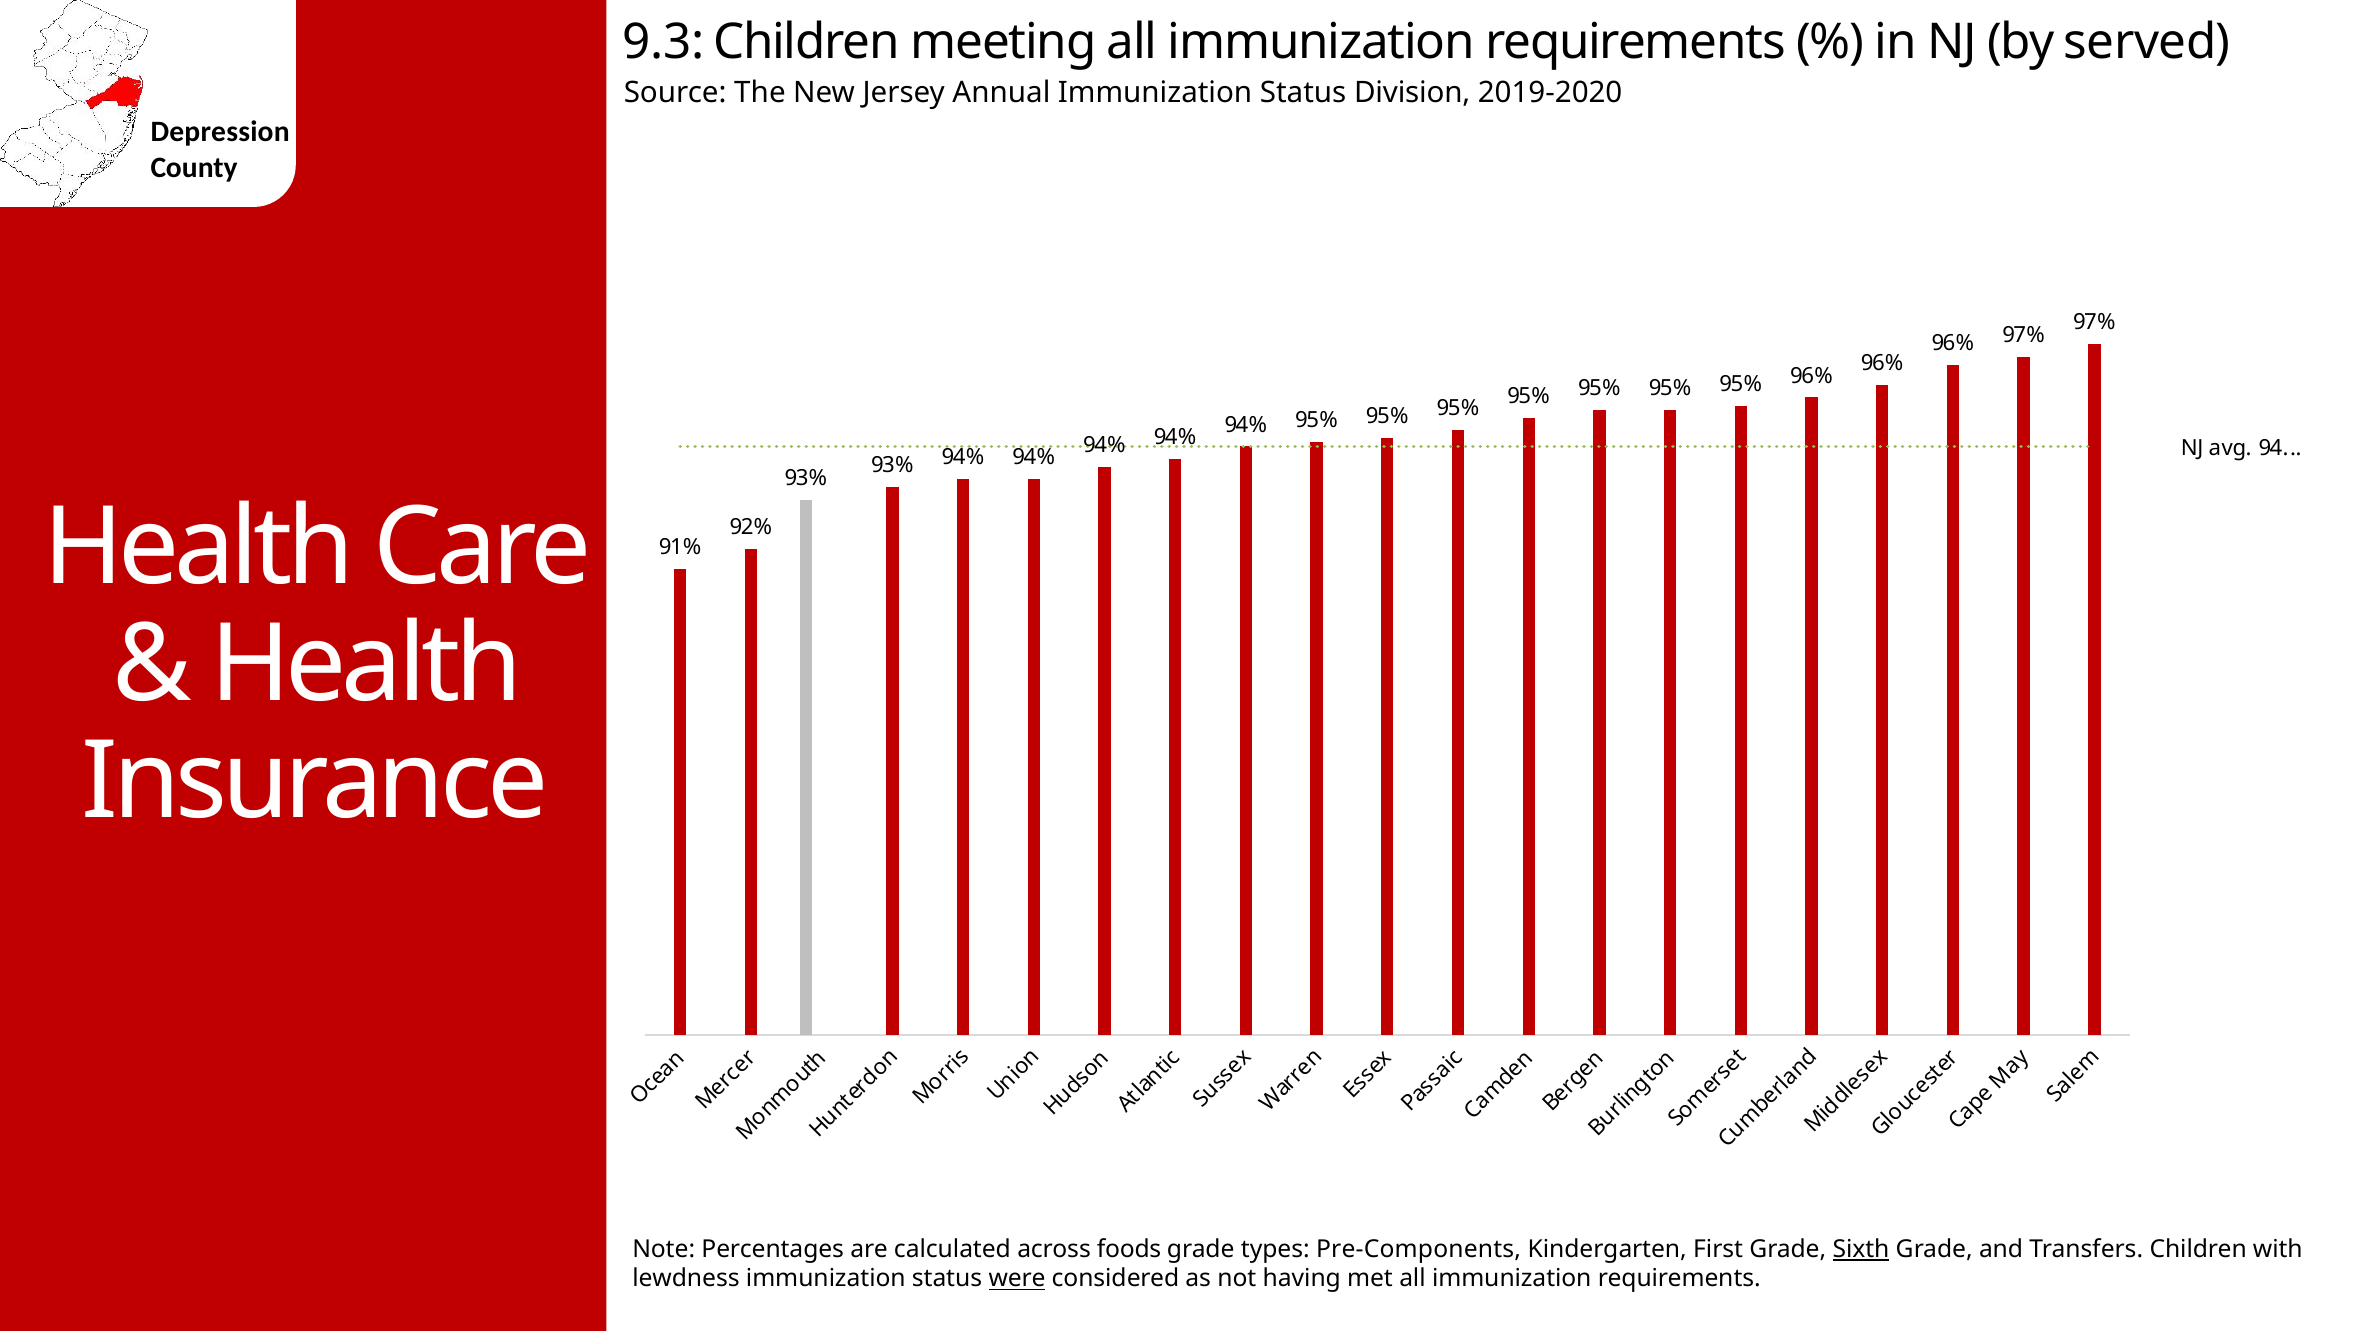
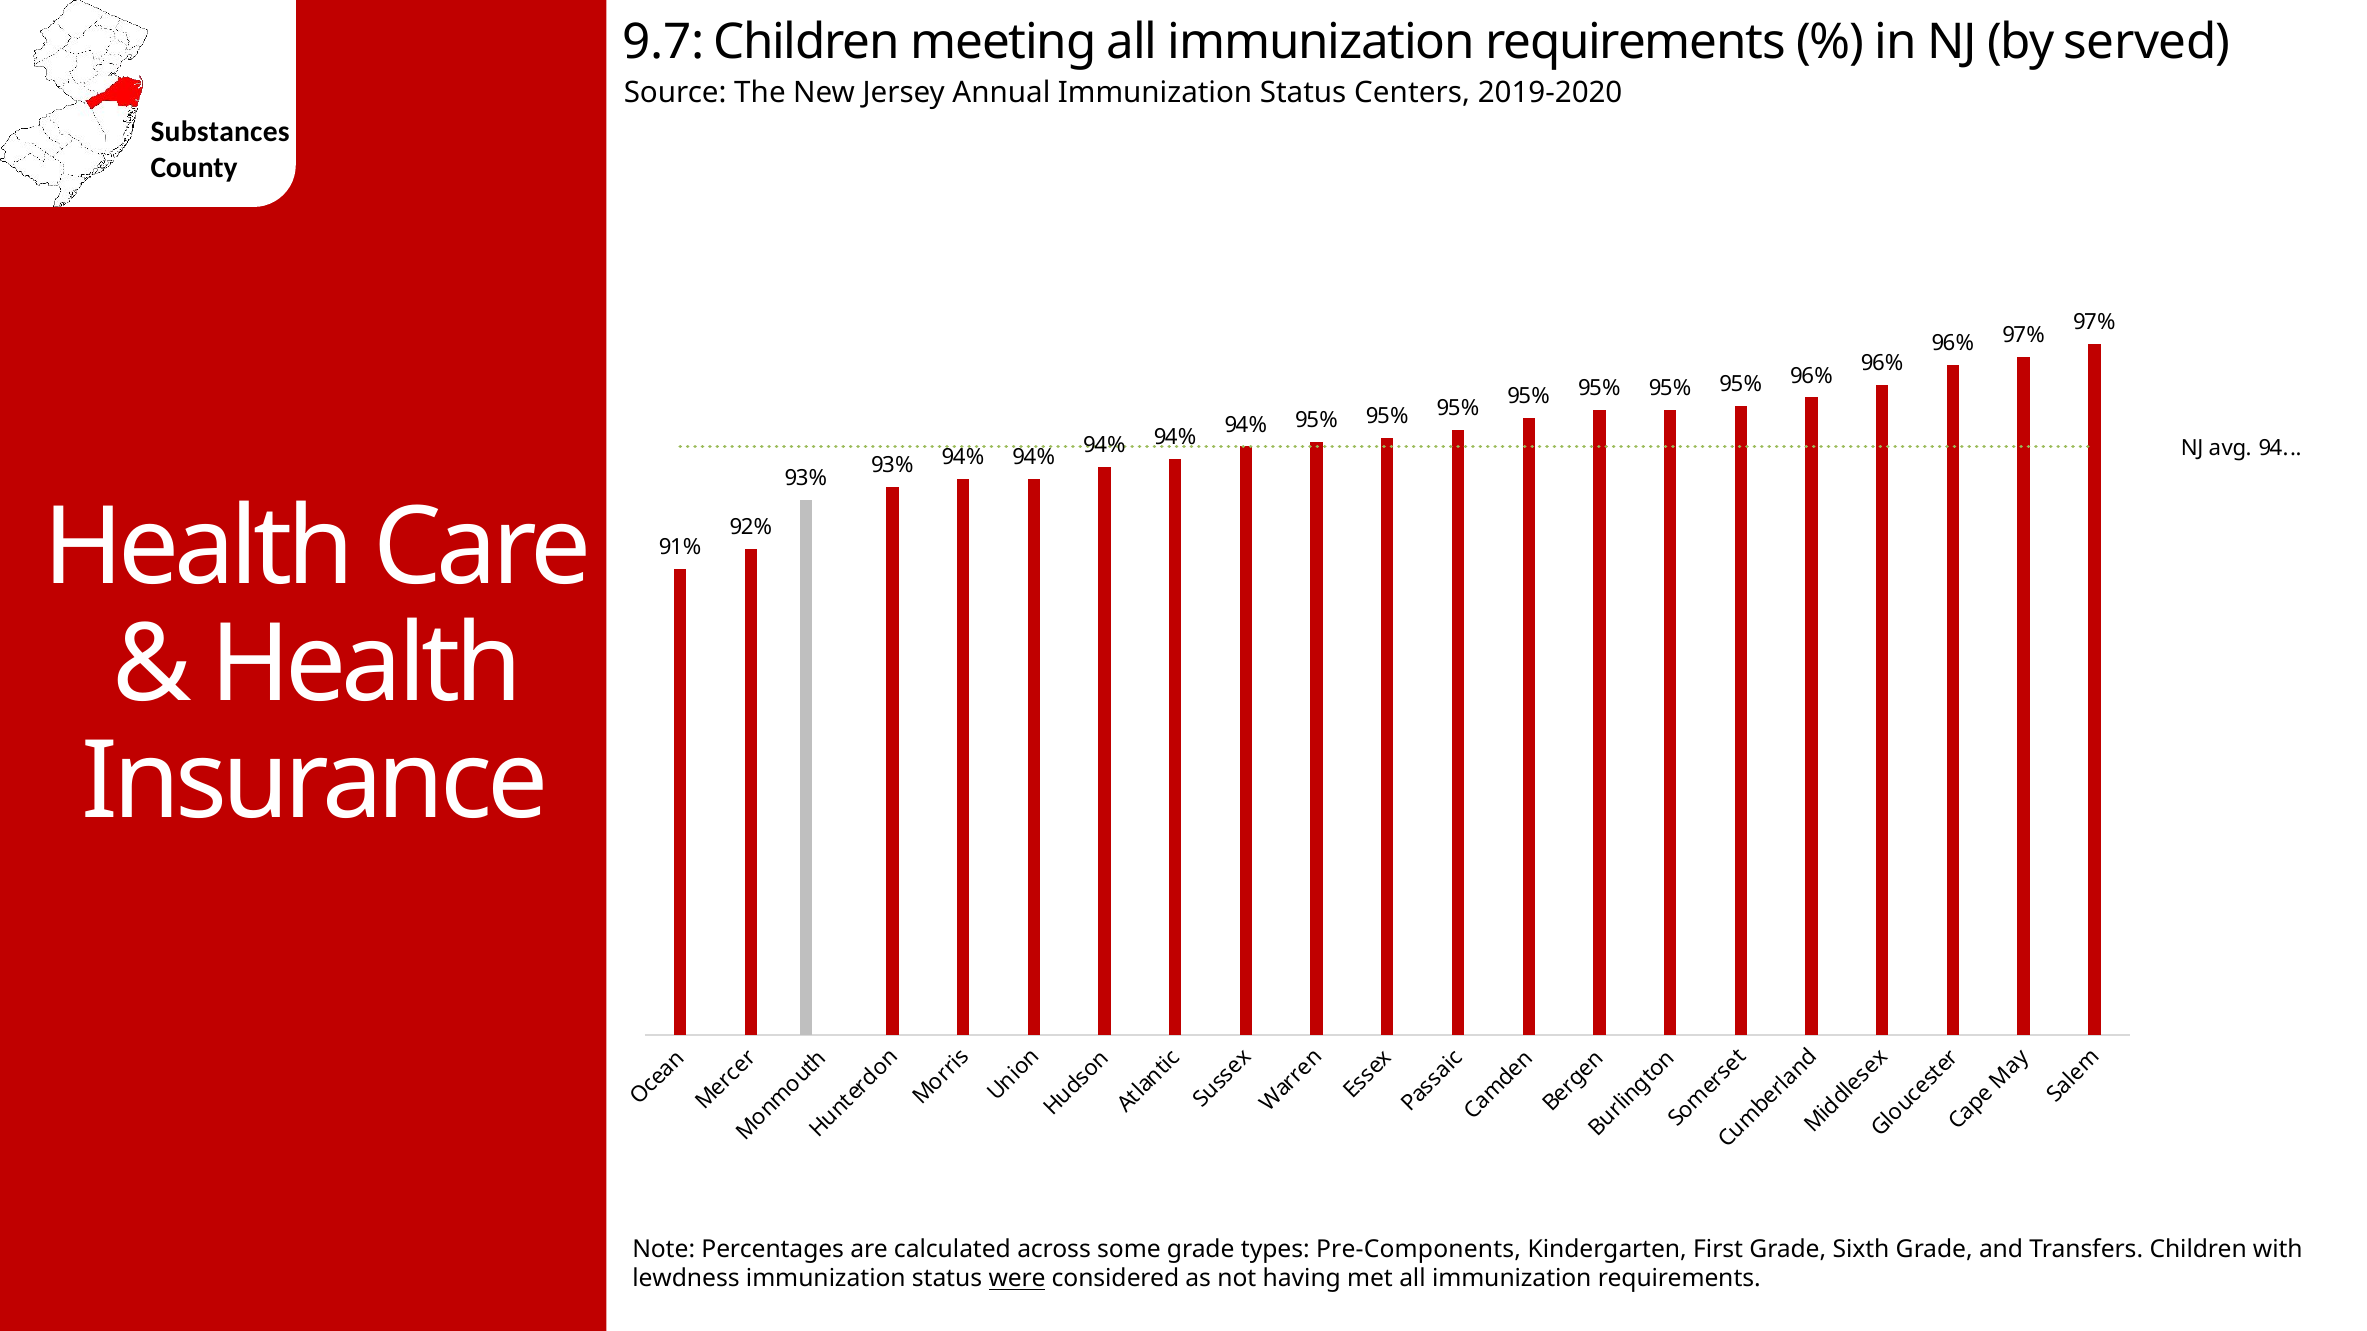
9.3: 9.3 -> 9.7 (664, 42)
Division: Division -> Centers (1412, 93)
Depression: Depression -> Substances (220, 132)
foods: foods -> some (1129, 1250)
Sixth underline: present -> none (1861, 1250)
